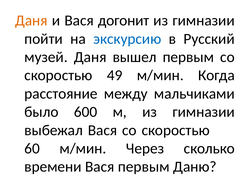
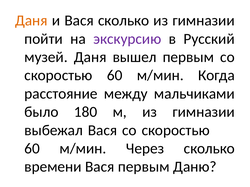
Вася догонит: догонит -> сколько (124, 21)
экскурсию colour: blue -> purple (127, 39)
49: 49 -> 60 (115, 76)
600: 600 -> 180 (86, 112)
